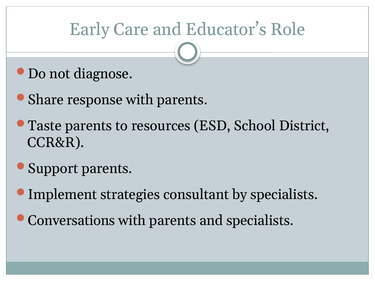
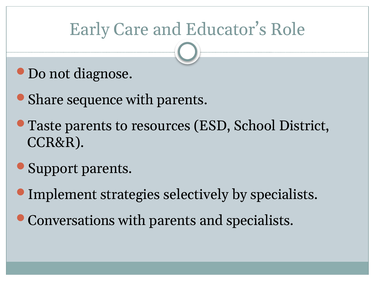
response: response -> sequence (95, 100)
consultant: consultant -> selectively (196, 195)
